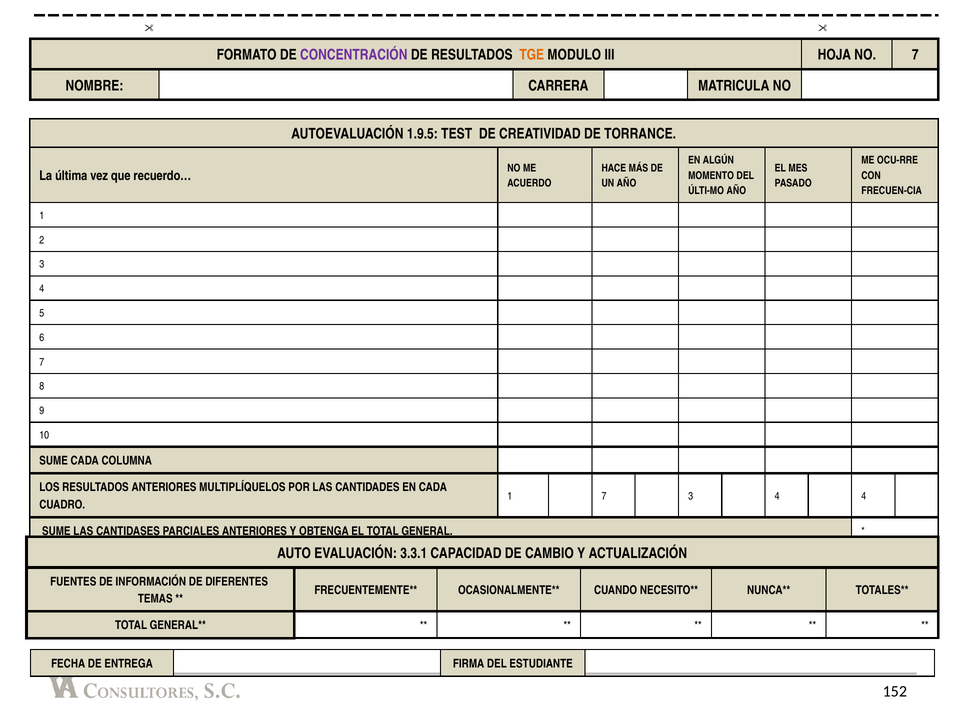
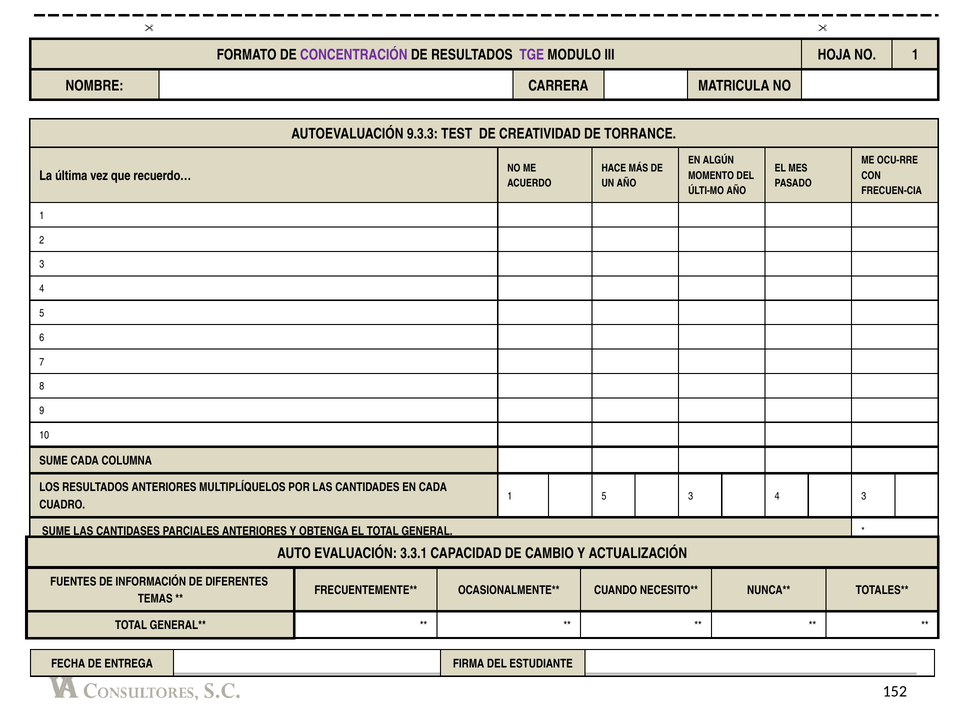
TGE colour: orange -> purple (532, 55)
NO 7: 7 -> 1 (915, 55)
1.9.5: 1.9.5 -> 9.3.3 (422, 134)
1 7: 7 -> 5 (604, 496)
4 4: 4 -> 3 (864, 496)
